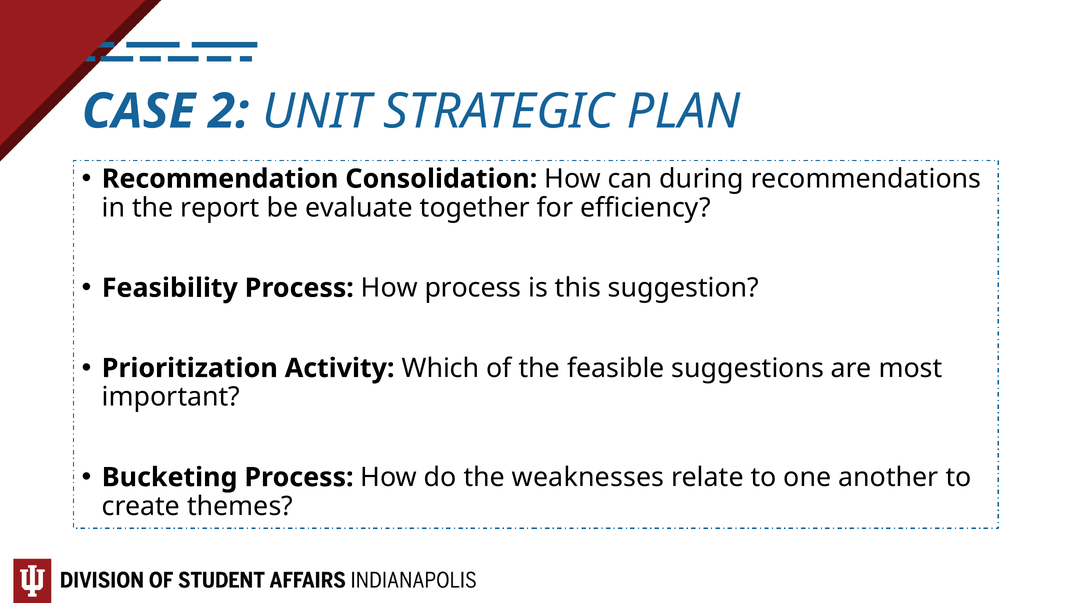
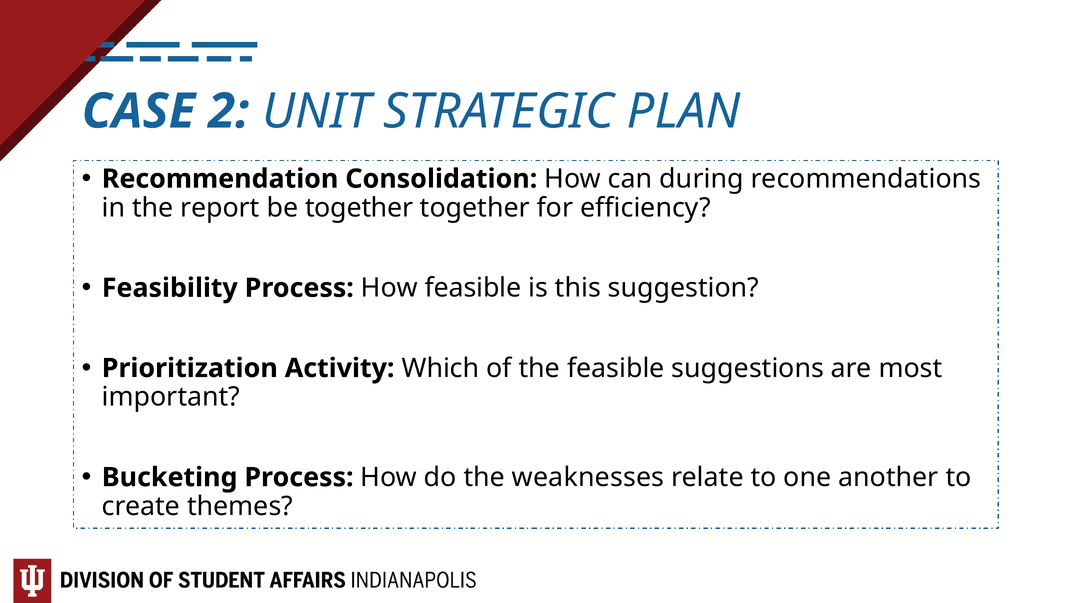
be evaluate: evaluate -> together (359, 208)
How process: process -> feasible (473, 288)
